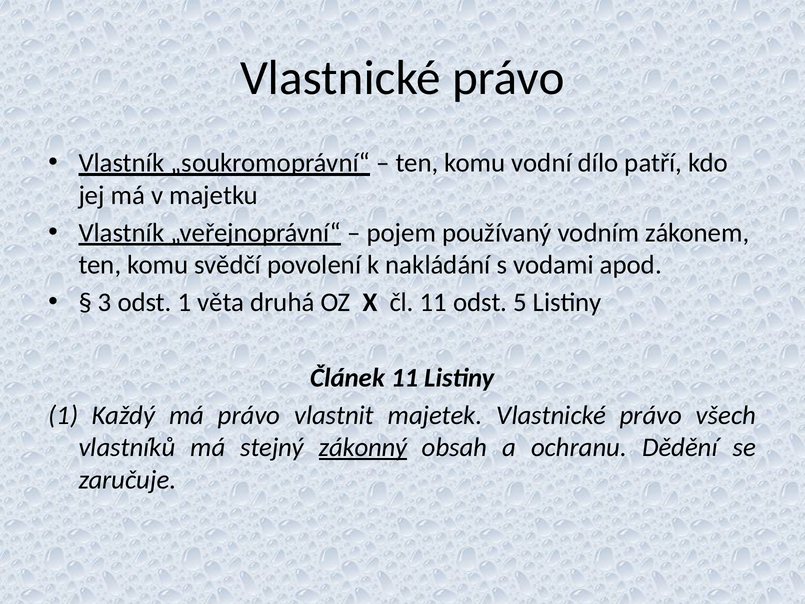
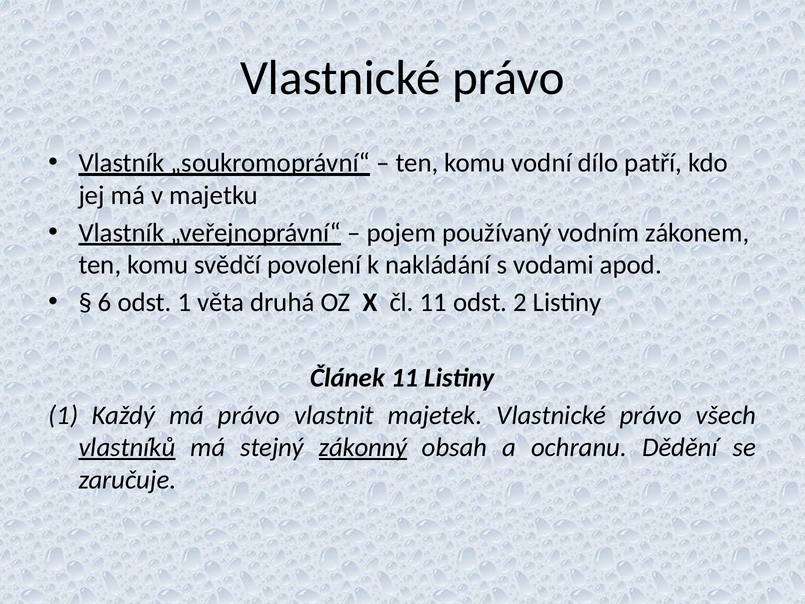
3: 3 -> 6 (105, 302)
5: 5 -> 2 (520, 302)
vlastníků underline: none -> present (127, 447)
